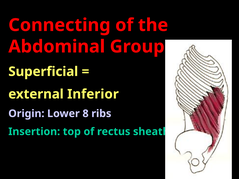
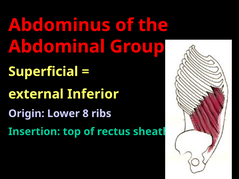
Connecting: Connecting -> Abdominus (59, 25)
